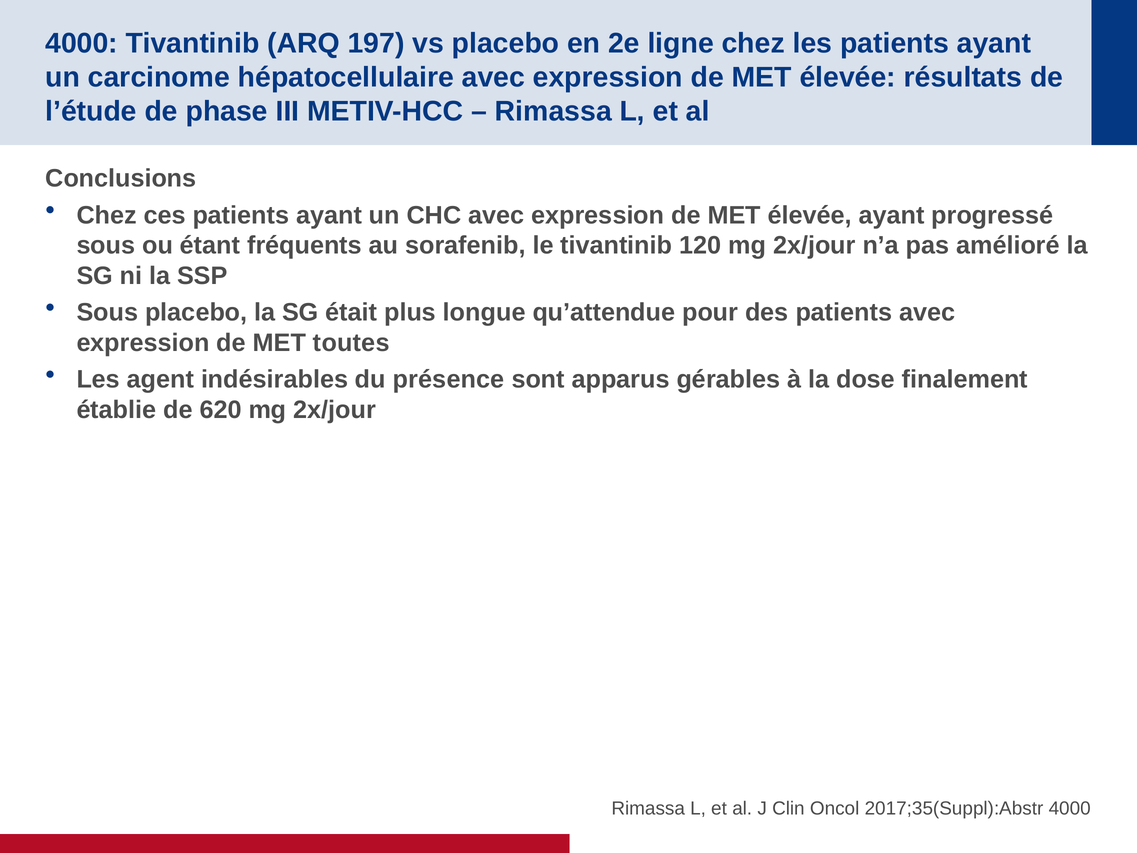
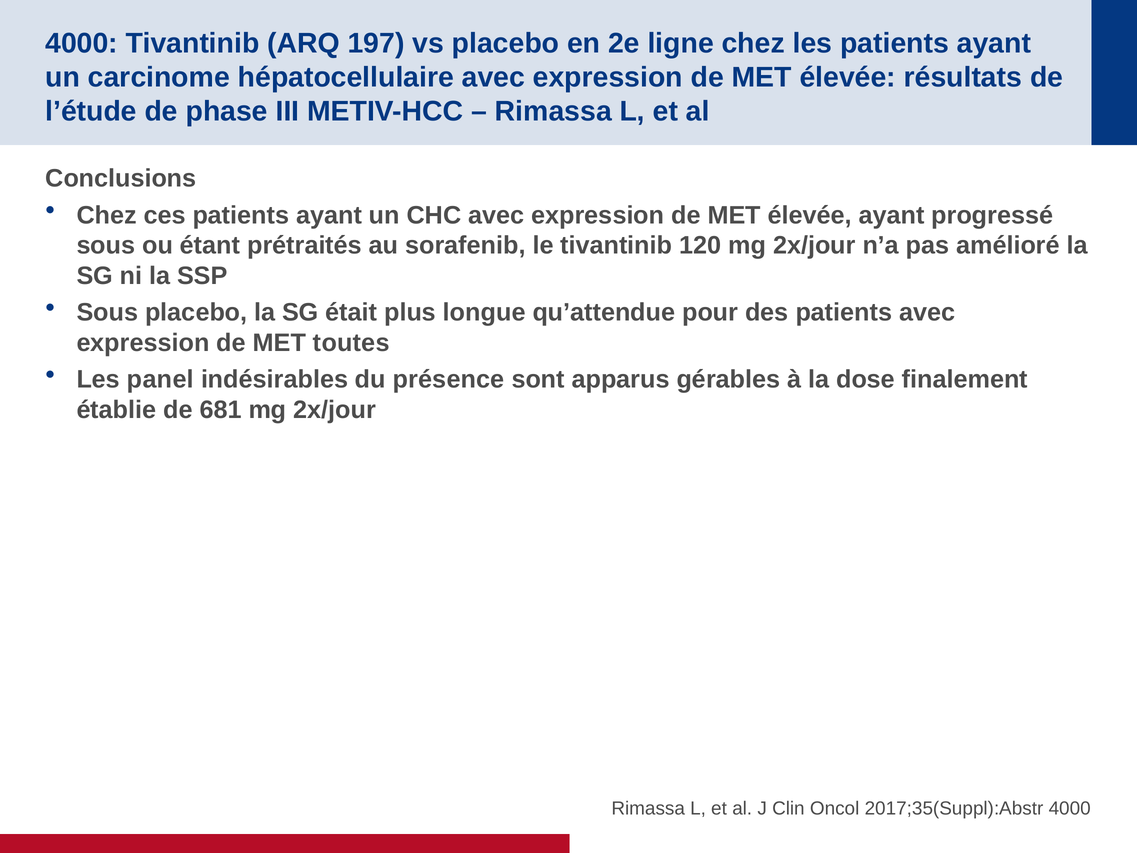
fréquents: fréquents -> prétraités (305, 245)
agent: agent -> panel (160, 379)
620: 620 -> 681 (221, 410)
